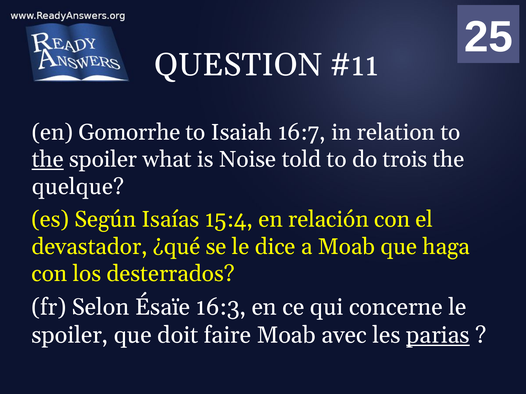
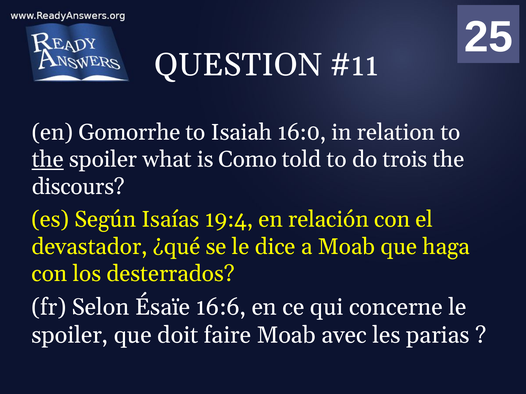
16:7: 16:7 -> 16:0 (302, 133)
Noise: Noise -> Como (248, 160)
quelque: quelque -> discours (78, 187)
15:4: 15:4 -> 19:4 (229, 220)
16:3: 16:3 -> 16:6 (221, 308)
parias underline: present -> none (438, 336)
